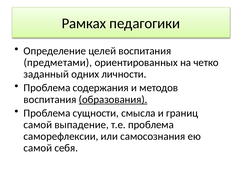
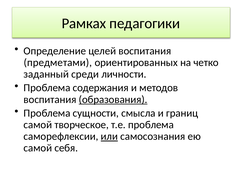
одних: одних -> среди (85, 74)
выпадение: выпадение -> творческое (82, 124)
или underline: none -> present (109, 136)
